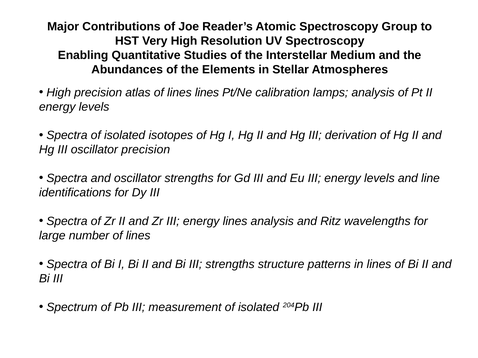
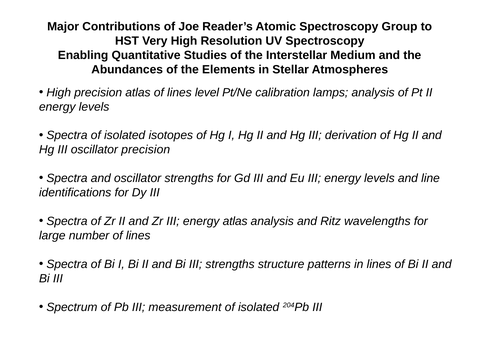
lines lines: lines -> level (207, 93)
energy lines: lines -> atlas (235, 222)
